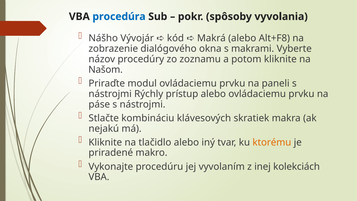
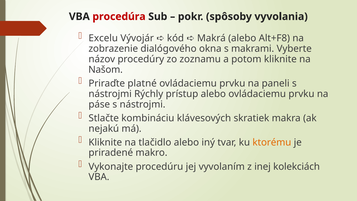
procedúra colour: blue -> red (119, 17)
Nášho: Nášho -> Excelu (103, 38)
modul: modul -> platné (142, 83)
